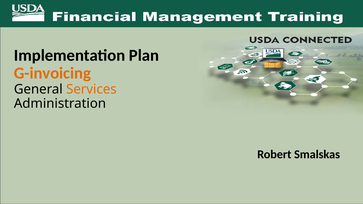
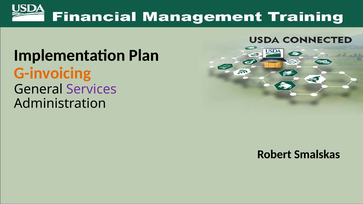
Services colour: orange -> purple (91, 89)
